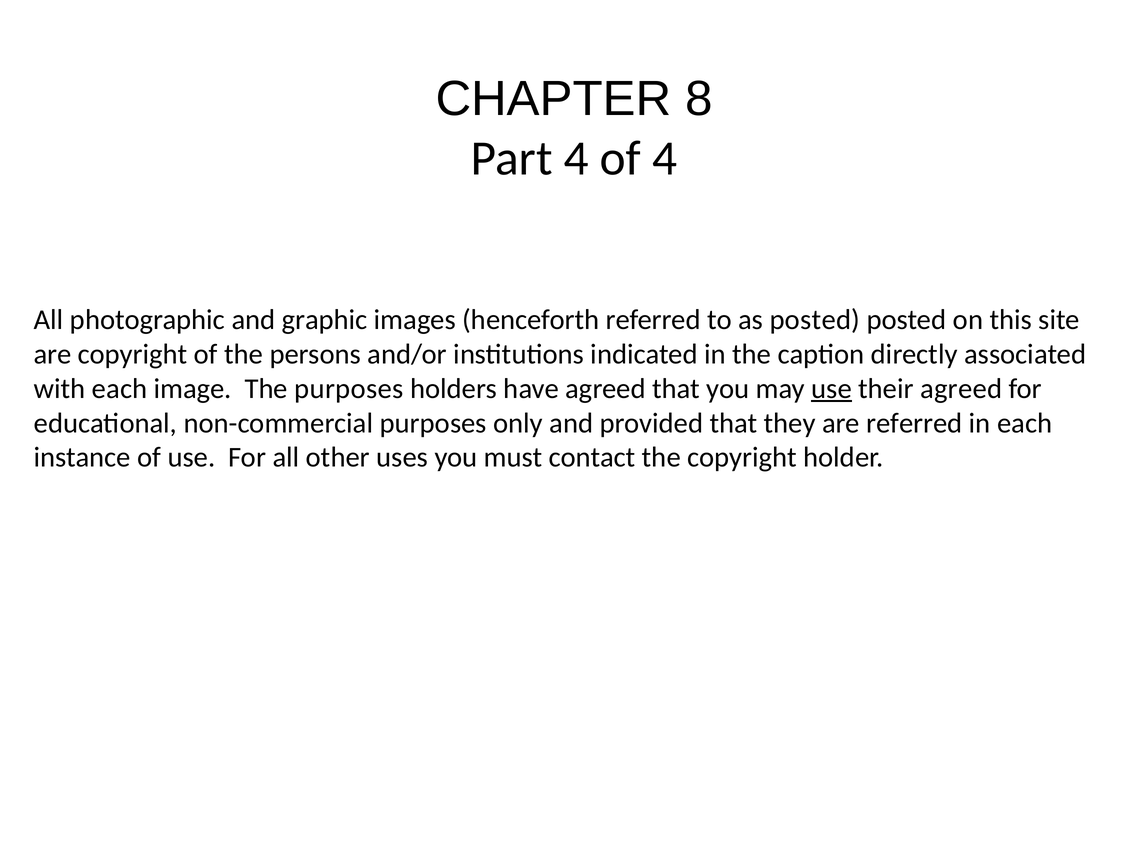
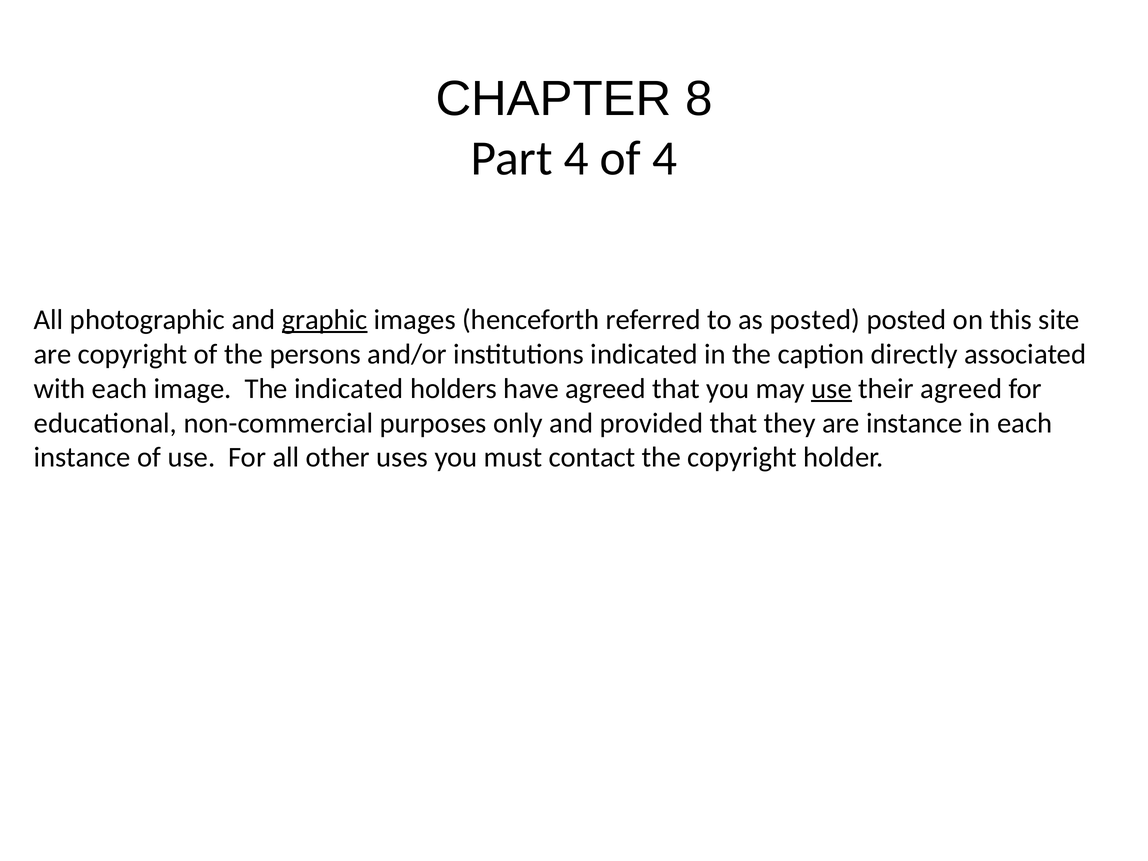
graphic underline: none -> present (325, 320)
The purposes: purposes -> indicated (349, 389)
are referred: referred -> instance (914, 423)
